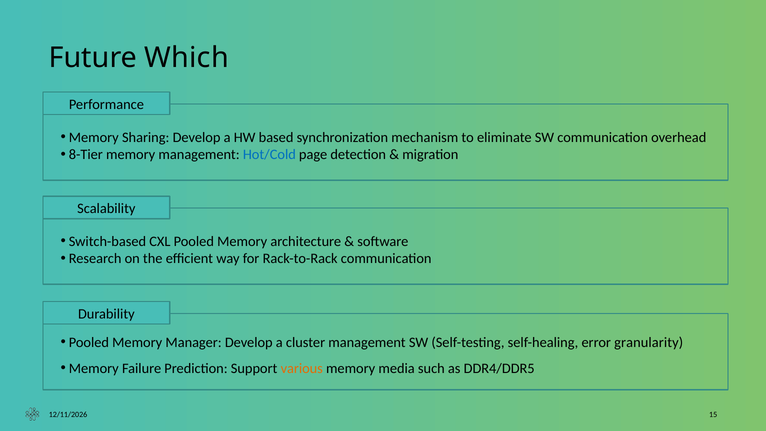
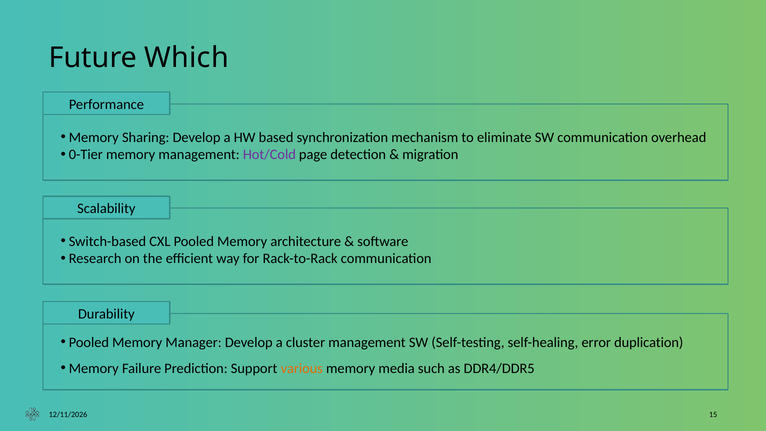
8-Tier: 8-Tier -> 0-Tier (86, 154)
Hot/Cold colour: blue -> purple (269, 154)
granularity: granularity -> duplication (649, 342)
